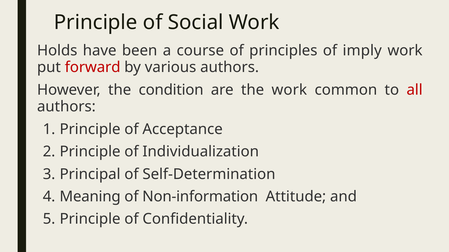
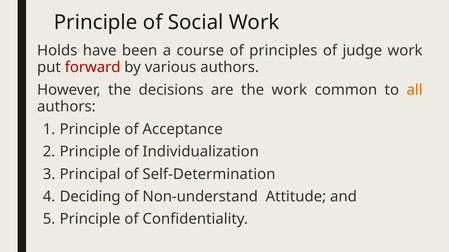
imply: imply -> judge (362, 51)
condition: condition -> decisions (171, 90)
all colour: red -> orange (415, 90)
Meaning: Meaning -> Deciding (90, 197)
Non-information: Non-information -> Non-understand (200, 197)
